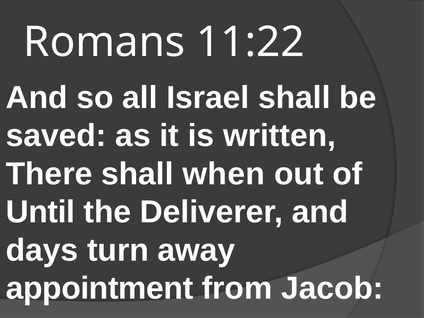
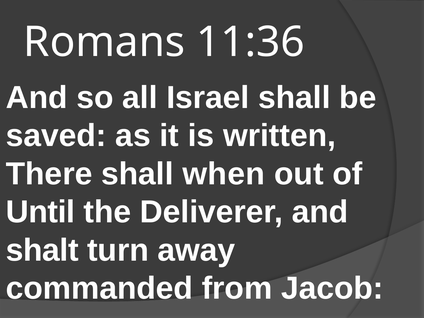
11:22: 11:22 -> 11:36 (250, 42)
days: days -> shalt (42, 250)
appointment: appointment -> commanded (99, 288)
